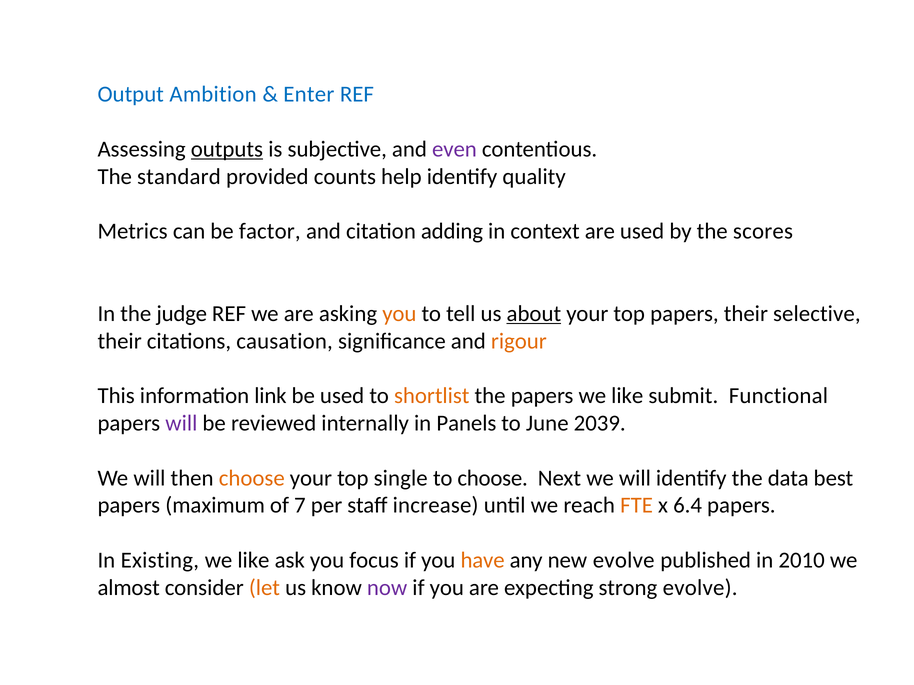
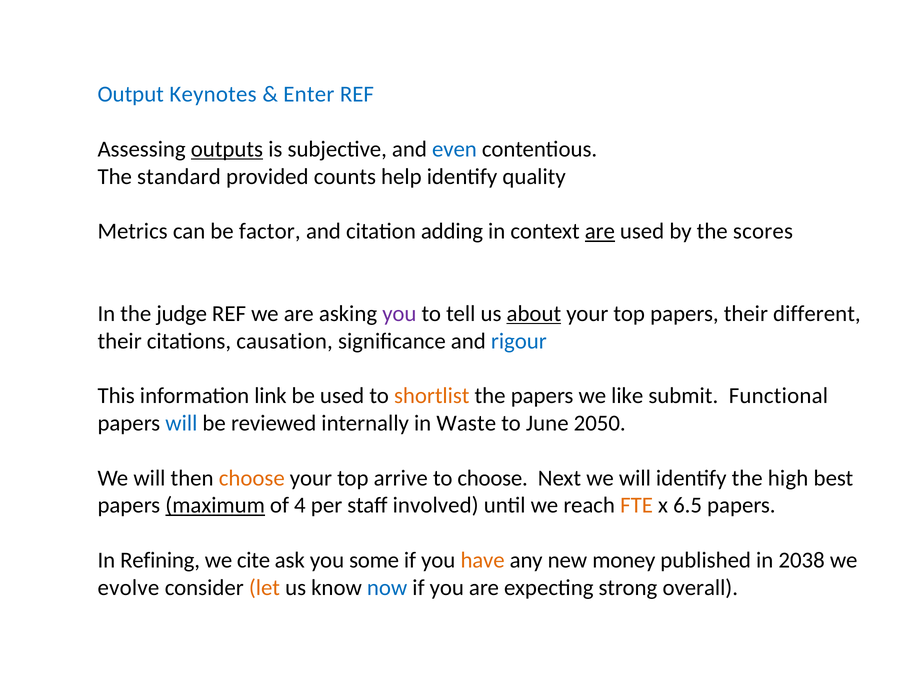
Ambition: Ambition -> Keynotes (213, 95)
even colour: purple -> blue (454, 149)
are underline: none -> present (600, 232)
you colour: orange -> purple (399, 314)
selective: selective -> different (817, 314)
rigour colour: orange -> blue (519, 341)
will colour: purple -> blue (181, 424)
Panels: Panels -> Waste (466, 424)
2039: 2039 -> 2050 (600, 424)
single: single -> arrive (401, 478)
data: data -> high (788, 478)
maximum underline: none -> present (215, 506)
7: 7 -> 4 (300, 506)
increase: increase -> involved (436, 506)
6.4: 6.4 -> 6.5 (688, 506)
Existing: Existing -> Refining (160, 561)
like: like -> cite (254, 561)
focus: focus -> some (374, 561)
new evolve: evolve -> money (624, 561)
2010: 2010 -> 2038 (802, 561)
almost: almost -> evolve (128, 588)
now colour: purple -> blue (387, 588)
strong evolve: evolve -> overall (700, 588)
